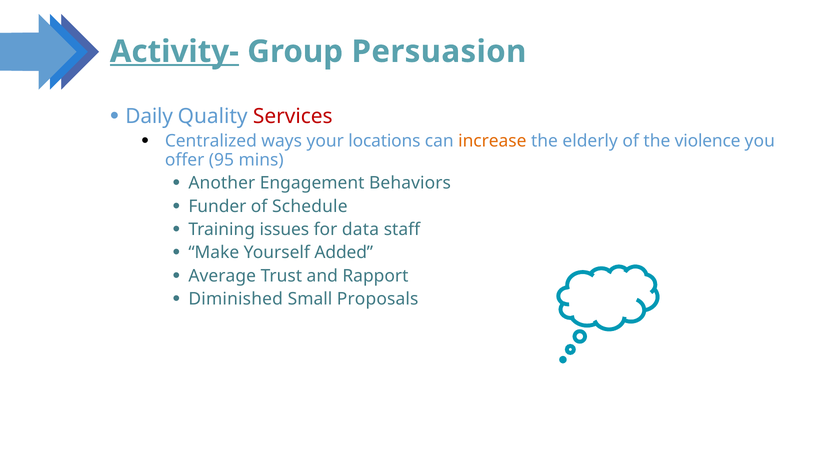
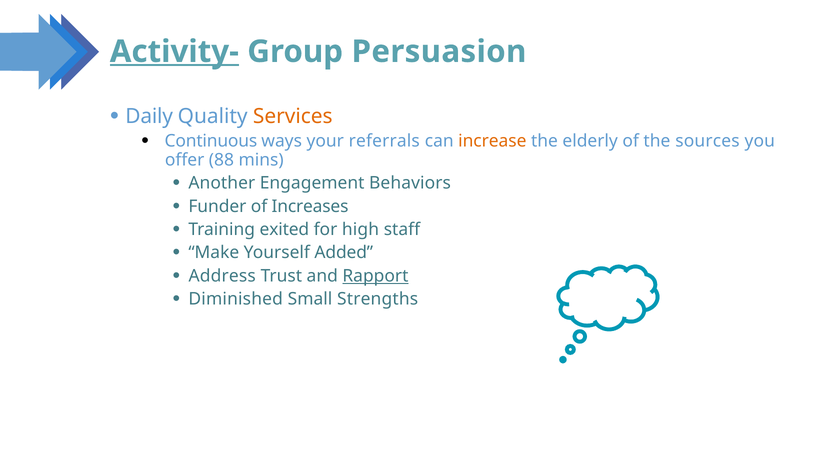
Services colour: red -> orange (293, 116)
Centralized: Centralized -> Continuous (211, 141)
locations: locations -> referrals (384, 141)
violence: violence -> sources (707, 141)
95: 95 -> 88 (221, 160)
Schedule: Schedule -> Increases (310, 206)
issues: issues -> exited (284, 229)
data: data -> high (361, 229)
Average: Average -> Address (222, 276)
Rapport underline: none -> present (375, 276)
Proposals: Proposals -> Strengths (378, 299)
